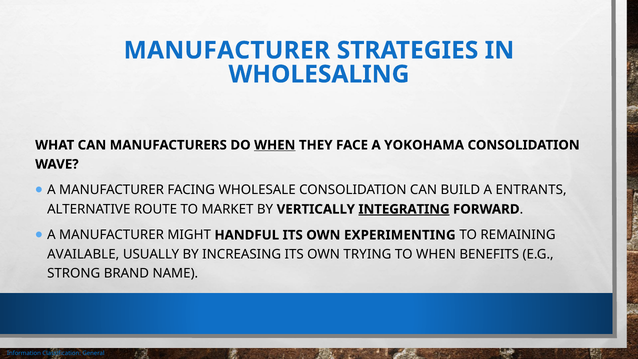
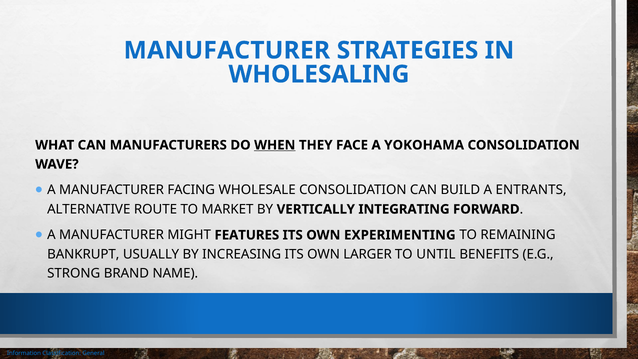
INTEGRATING underline: present -> none (404, 209)
HANDFUL: HANDFUL -> FEATURES (247, 235)
AVAILABLE: AVAILABLE -> BANKRUPT (83, 254)
TRYING: TRYING -> LARGER (368, 254)
TO WHEN: WHEN -> UNTIL (436, 254)
